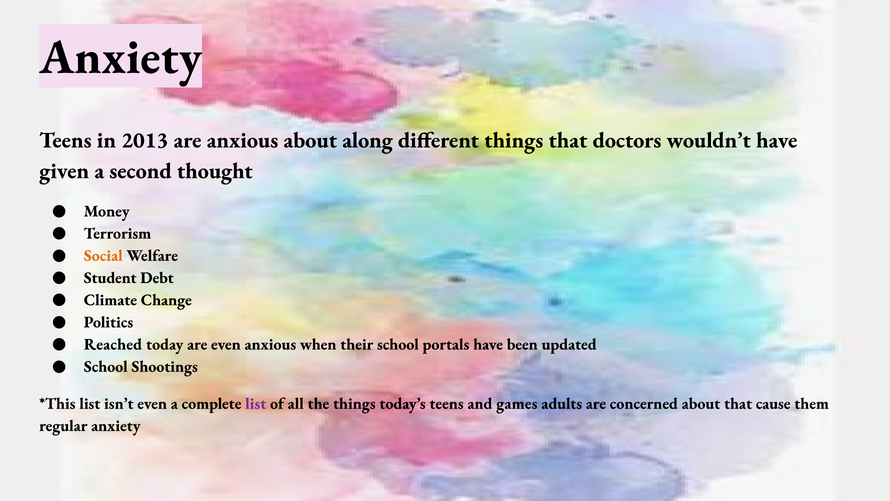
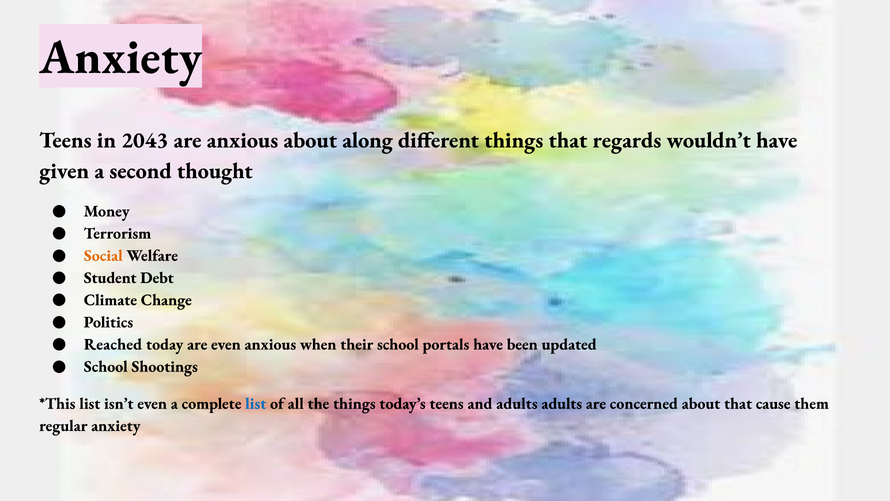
2013: 2013 -> 2043 (145, 140)
doctors: doctors -> regards (627, 140)
list colour: purple -> blue (256, 403)
and games: games -> adults (517, 403)
